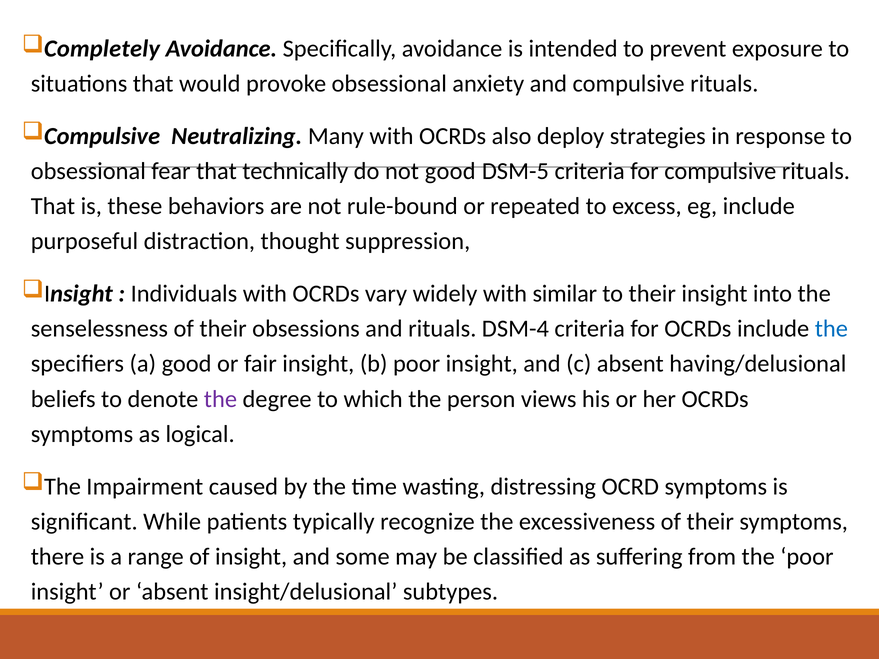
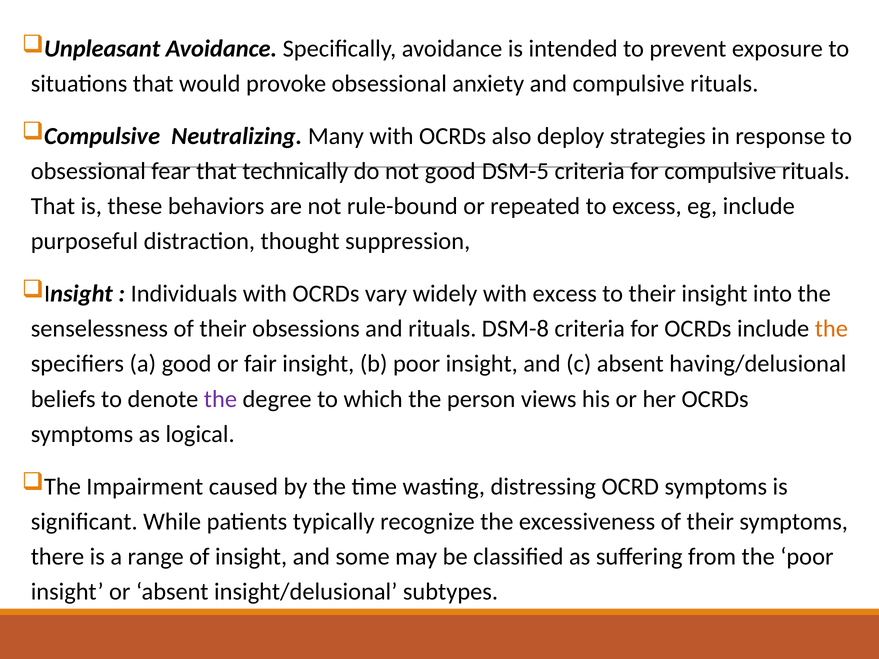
Completely: Completely -> Unpleasant (102, 49)
with similar: similar -> excess (565, 294)
DSM-4: DSM-4 -> DSM-8 (515, 329)
the colour: blue -> orange (831, 329)
